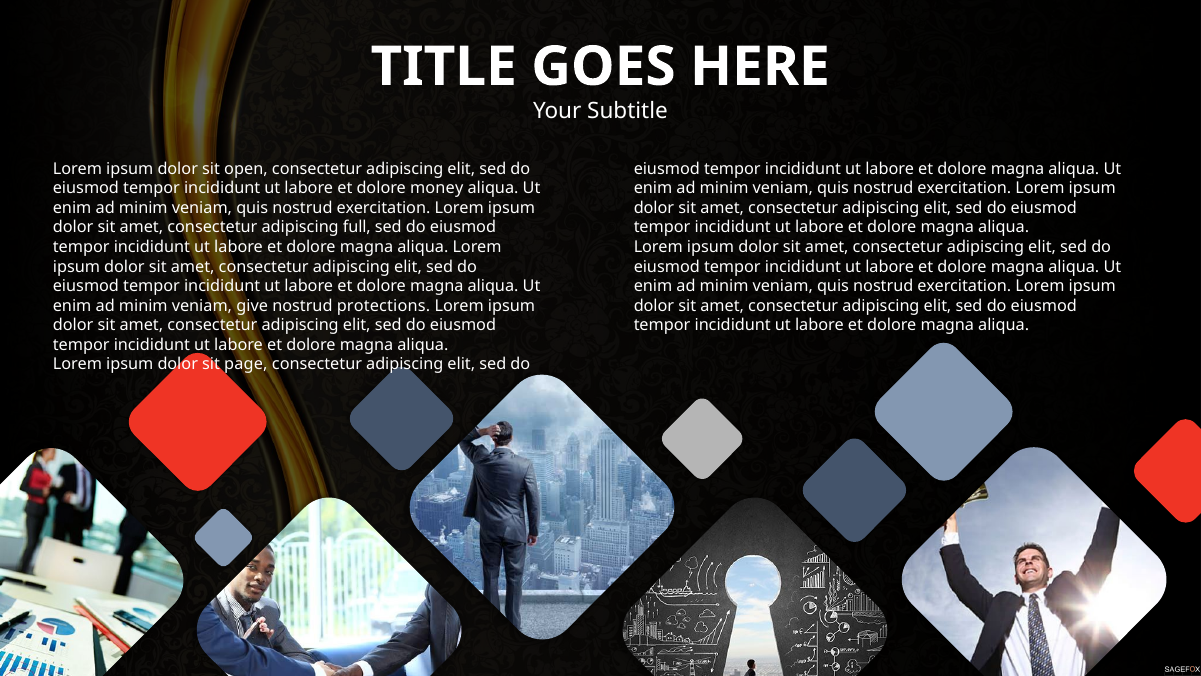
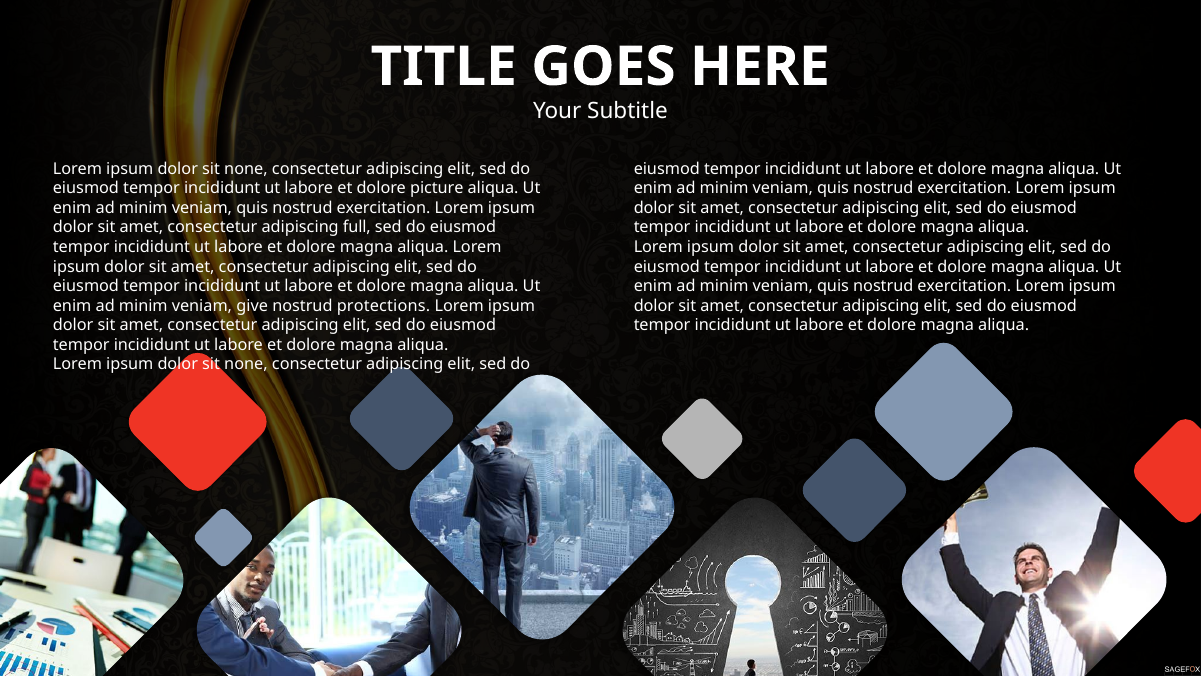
open: open -> none (246, 169)
money: money -> picture (437, 188)
page: page -> none (246, 364)
